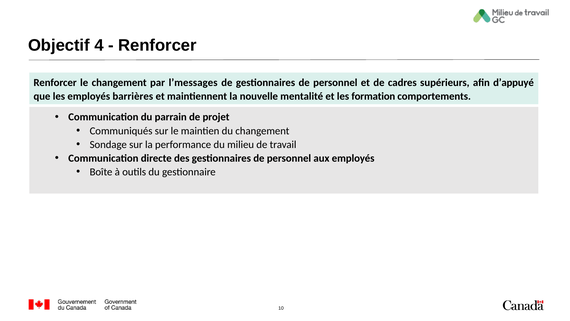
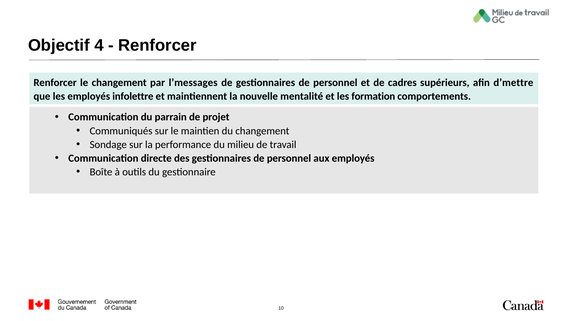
d’appuyé: d’appuyé -> d’mettre (513, 83)
barrières: barrières -> infolettre (133, 96)
